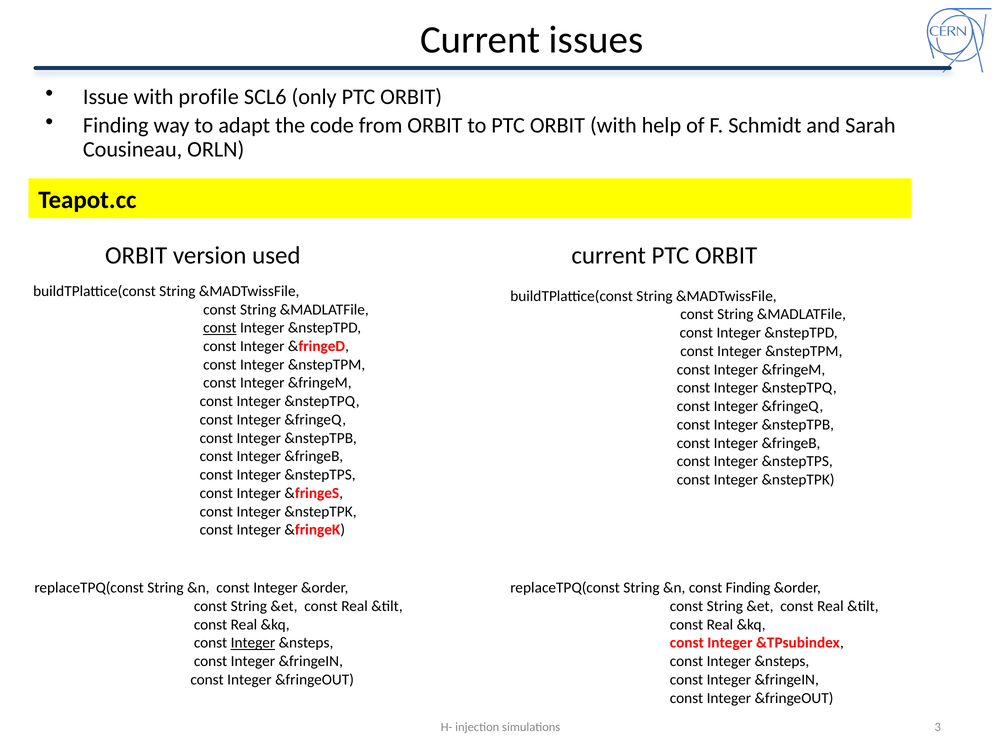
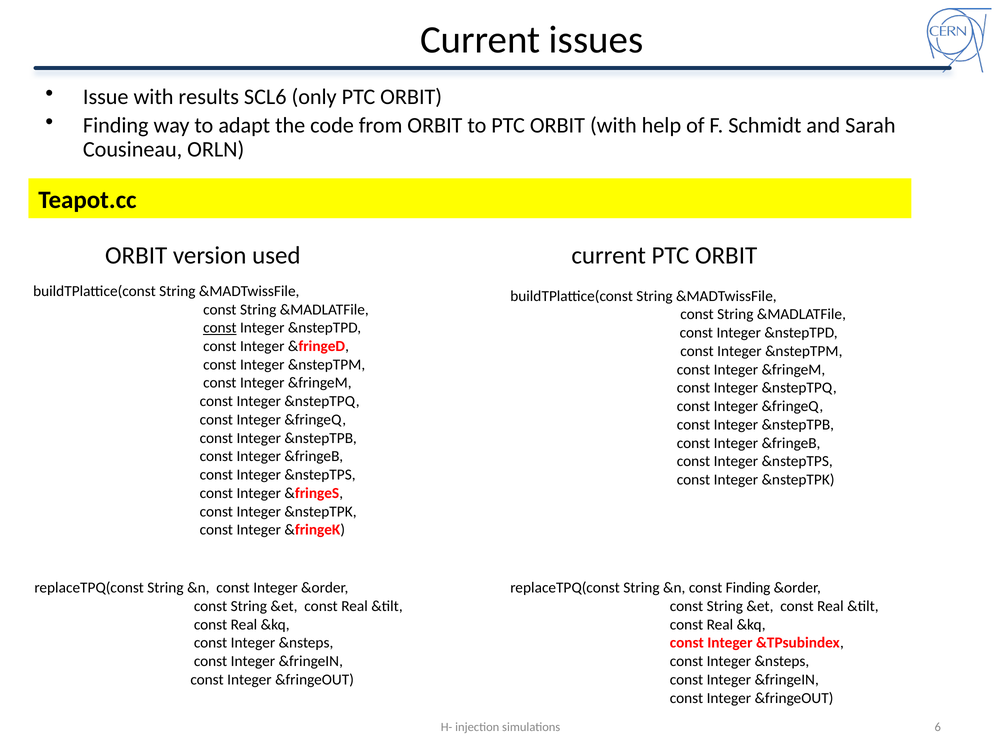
profile: profile -> results (209, 97)
Integer underline: present -> none (253, 643)
3: 3 -> 6 (938, 727)
